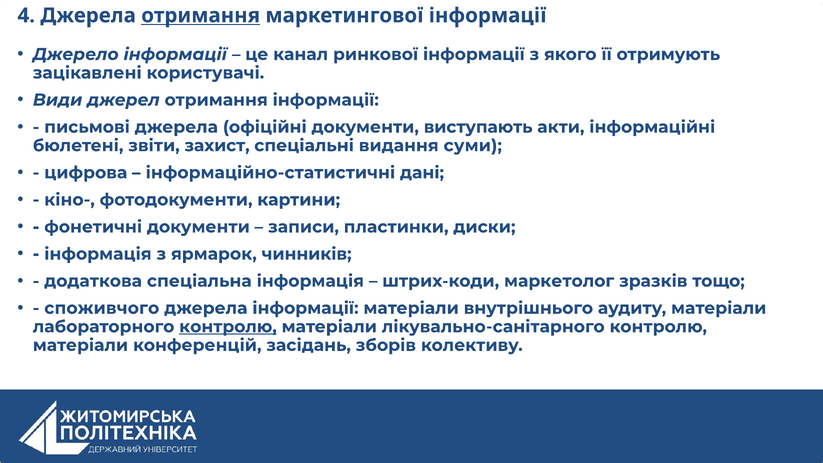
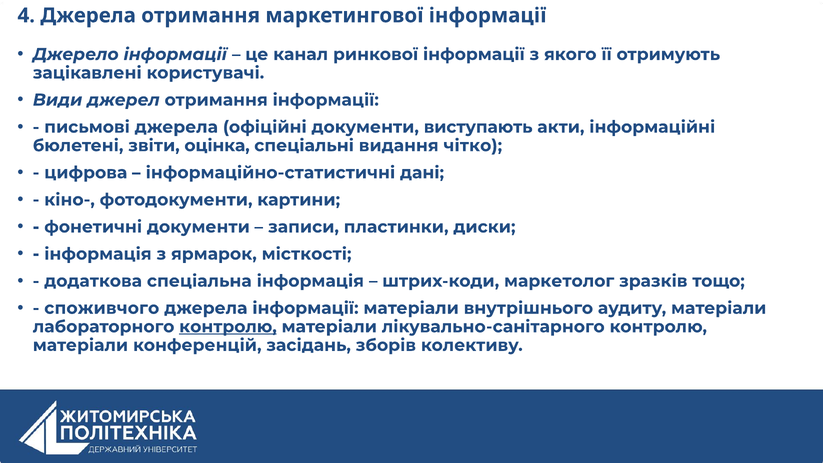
отримання underline: present -> none (201, 16)
захист: захист -> оцінка (217, 146)
суми: суми -> чітко (473, 146)
чинників: чинників -> місткості (307, 254)
